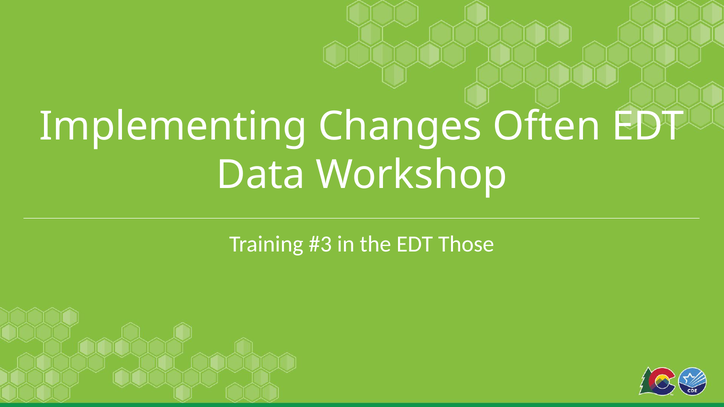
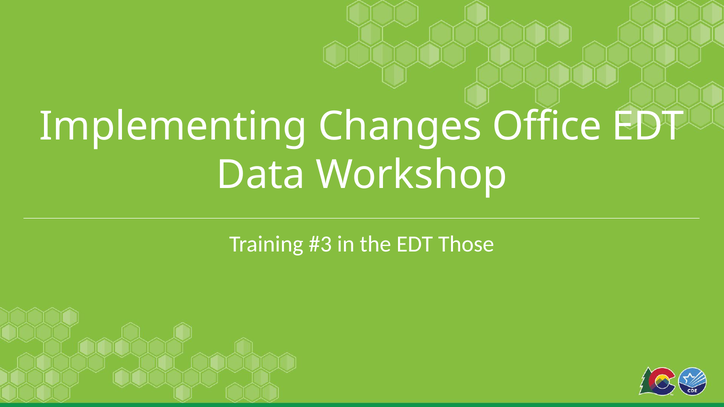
Often: Often -> Office (547, 127)
